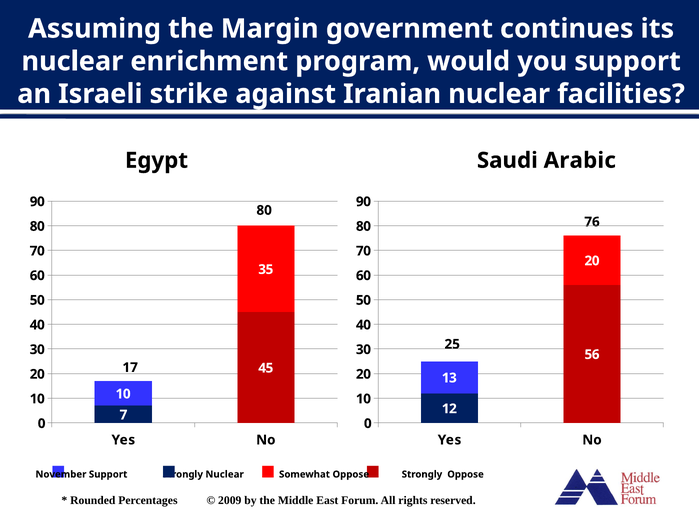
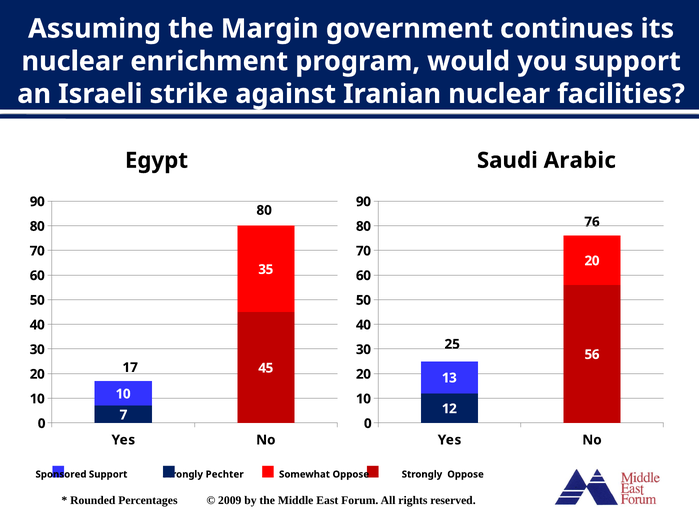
November: November -> Sponsored (61, 475)
Nuclear: Nuclear -> Pechter (225, 475)
